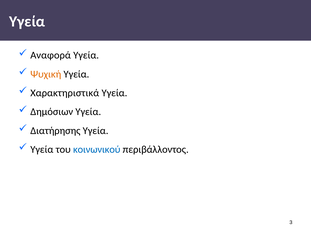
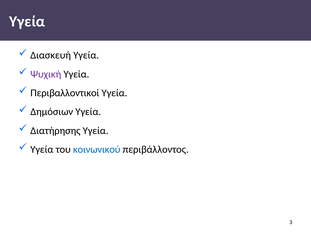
Αναφορά: Αναφορά -> Διασκευή (51, 55)
Ψυχική colour: orange -> purple (46, 74)
Χαρακτηριστικά: Χαρακτηριστικά -> Περιβαλλοντικοί (65, 93)
